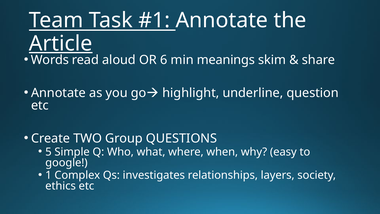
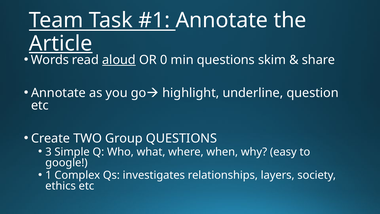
aloud underline: none -> present (119, 60)
6: 6 -> 0 (164, 60)
min meanings: meanings -> questions (226, 60)
5: 5 -> 3 (48, 152)
